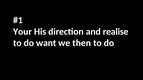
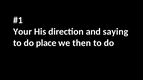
realise: realise -> saying (116, 32)
want: want -> place (46, 43)
